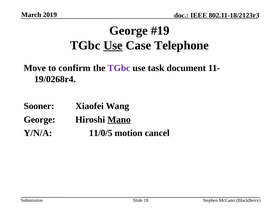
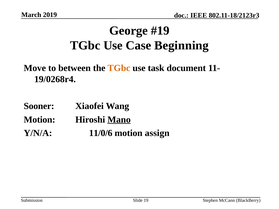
Use underline: present -> none (113, 45)
Telephone: Telephone -> Beginning (182, 45)
confirm: confirm -> between (75, 68)
TGbc colour: purple -> orange (119, 68)
George: George -> Motion (40, 120)
11/0/5: 11/0/5 -> 11/0/6 (101, 133)
cancel: cancel -> assign (157, 133)
